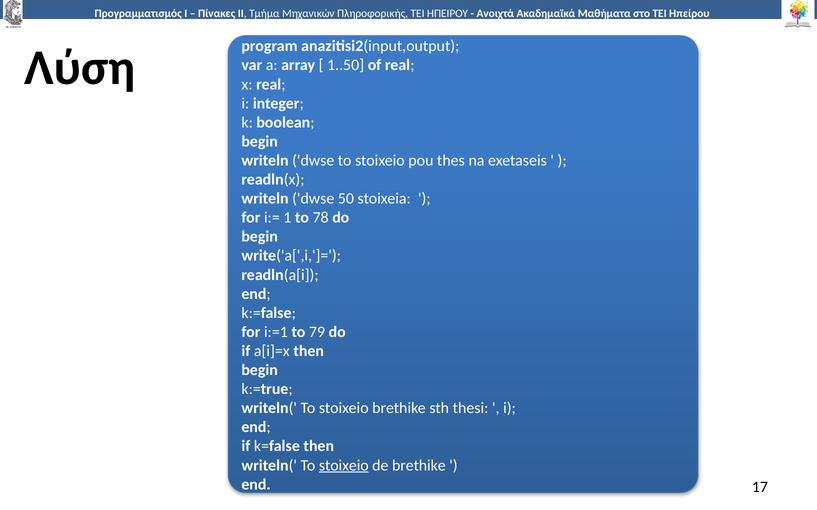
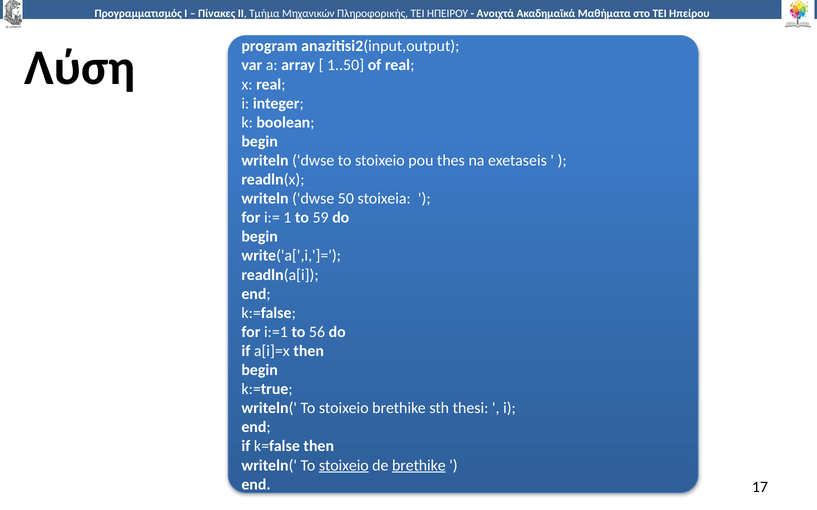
78: 78 -> 59 (321, 218)
79: 79 -> 56 (317, 332)
brethike underline: none -> present (419, 466)
